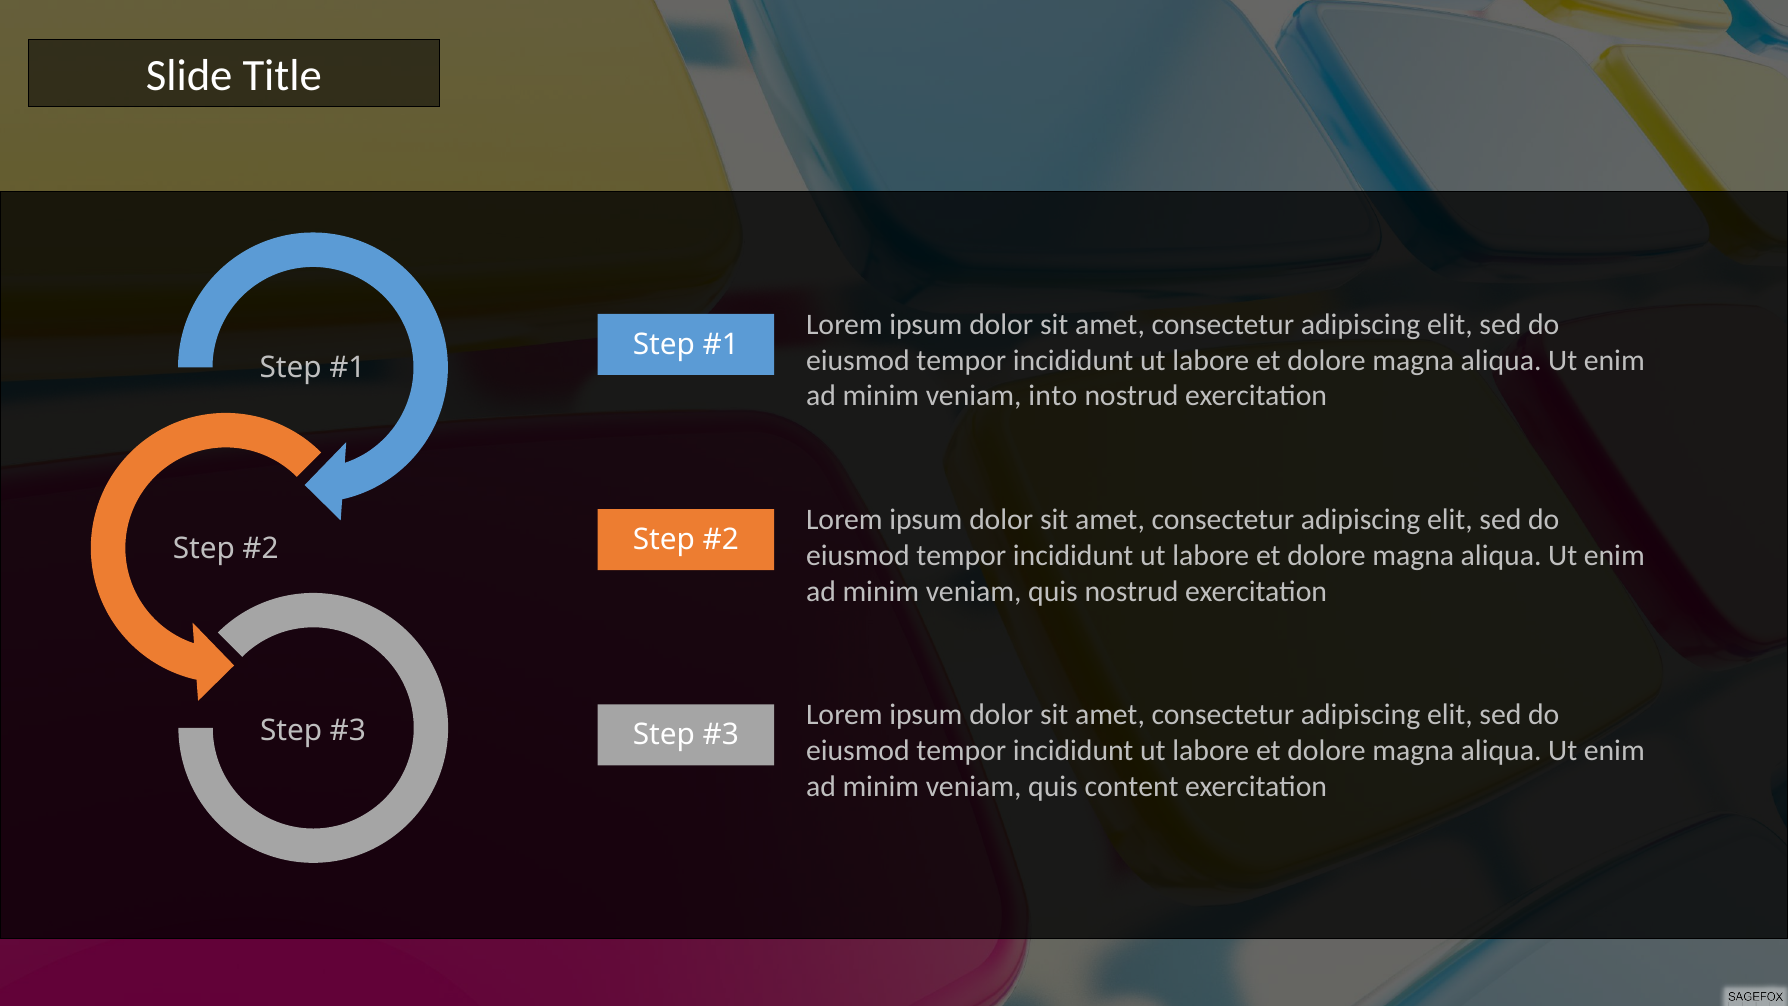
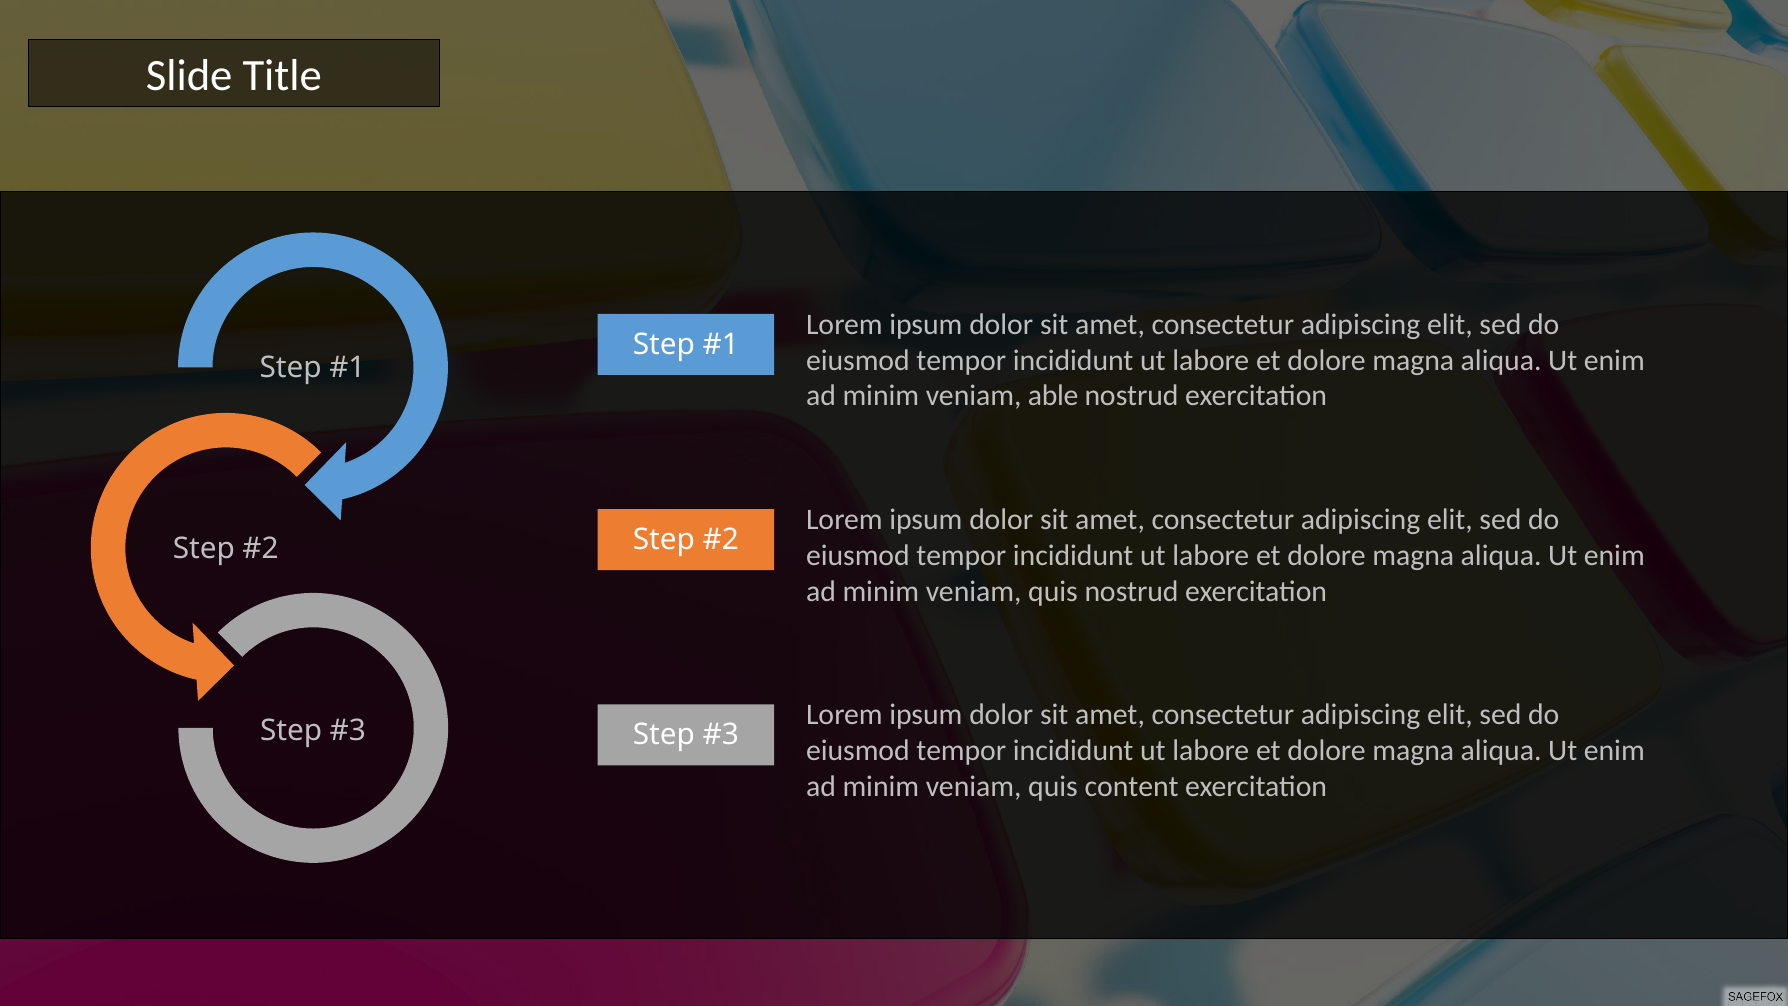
into: into -> able (1053, 396)
